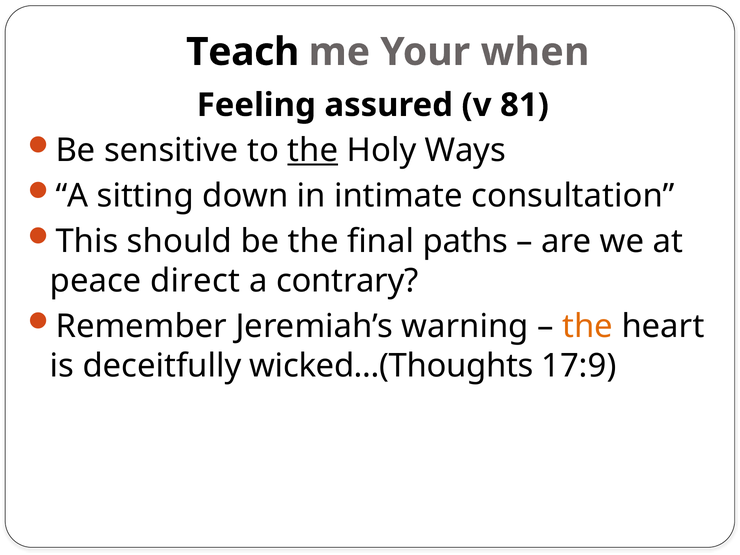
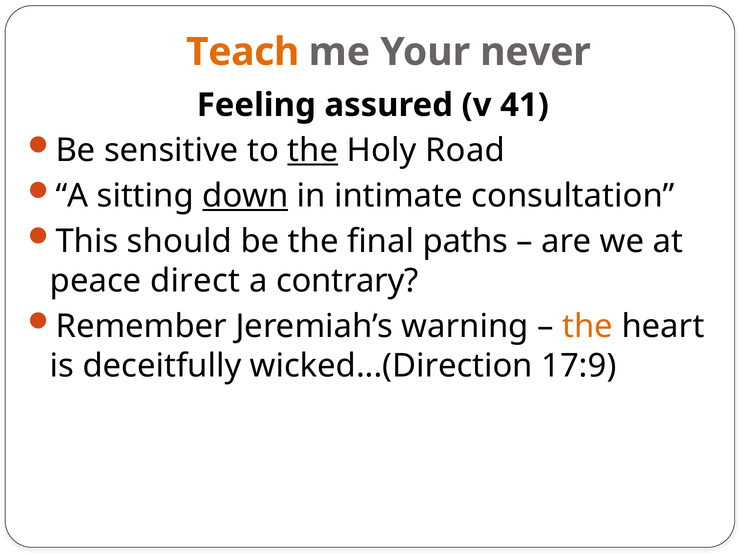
Teach colour: black -> orange (243, 52)
when: when -> never (535, 52)
81: 81 -> 41 (524, 105)
Ways: Ways -> Road (465, 151)
down underline: none -> present (245, 196)
wicked...(Thoughts: wicked...(Thoughts -> wicked...(Direction (391, 366)
